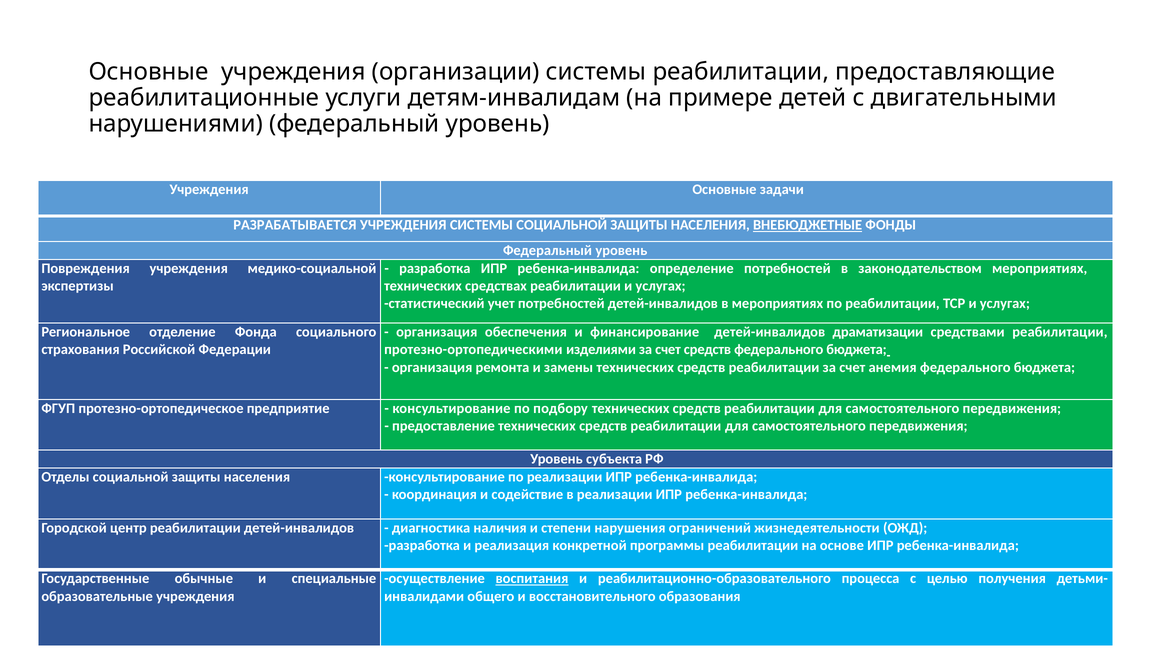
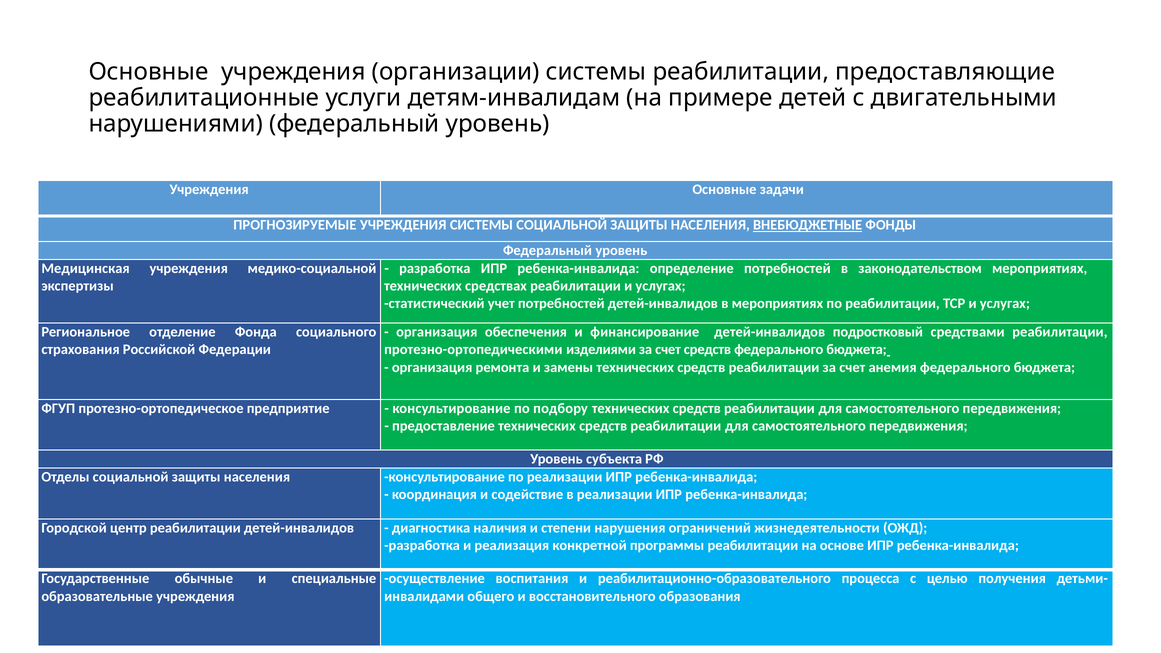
РАЗРАБАТЫВАЕТСЯ: РАЗРАБАТЫВАЕТСЯ -> ПРОГНОЗИРУЕМЫЕ (295, 225)
Повреждения: Повреждения -> Медицинская (86, 268)
драматизации: драматизации -> подростковый (878, 332)
воспитания underline: present -> none (532, 579)
